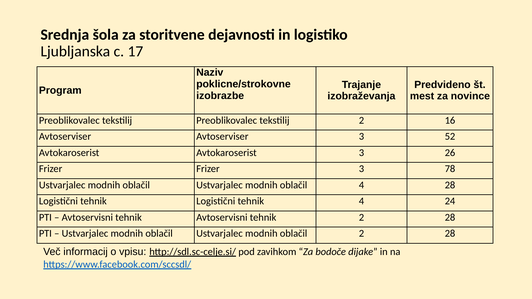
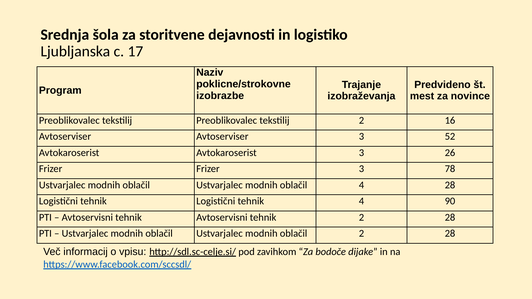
24: 24 -> 90 (450, 201)
